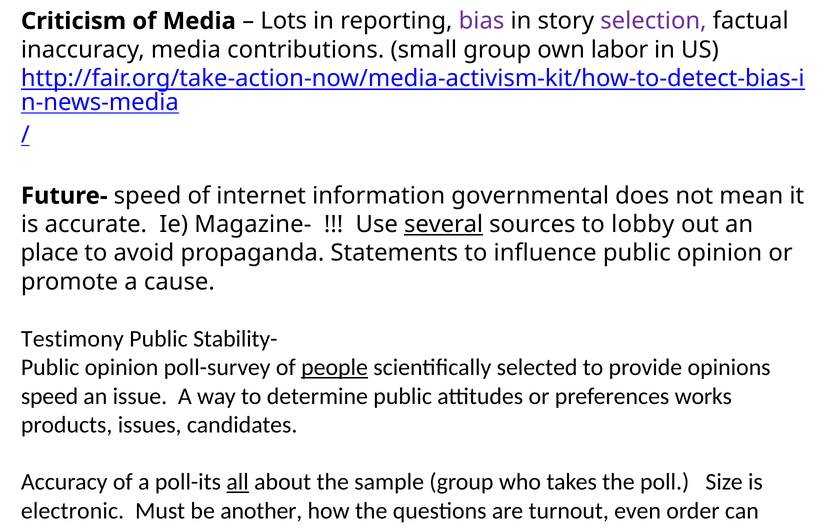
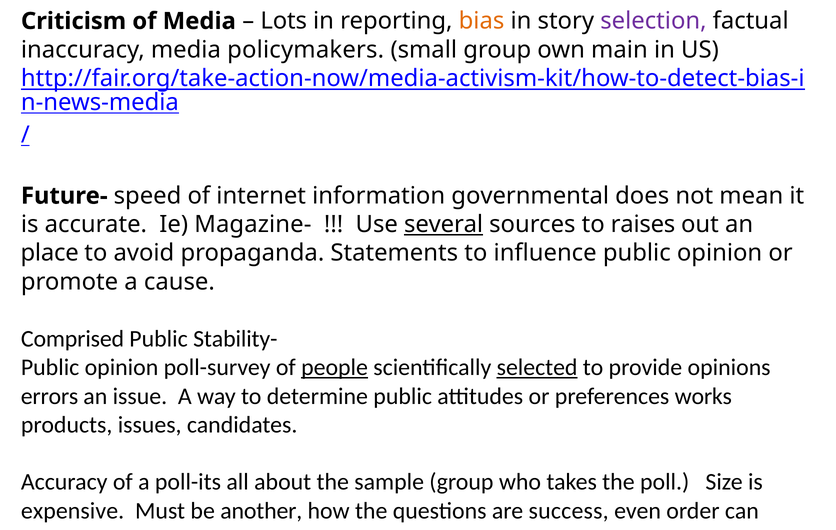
bias colour: purple -> orange (482, 21)
contributions: contributions -> policymakers (306, 50)
labor: labor -> main (619, 50)
lobby: lobby -> raises (643, 225)
Testimony: Testimony -> Comprised (73, 339)
selected underline: none -> present (537, 368)
speed: speed -> errors (50, 396)
all underline: present -> none (238, 482)
electronic: electronic -> expensive (73, 511)
turnout: turnout -> success (569, 511)
